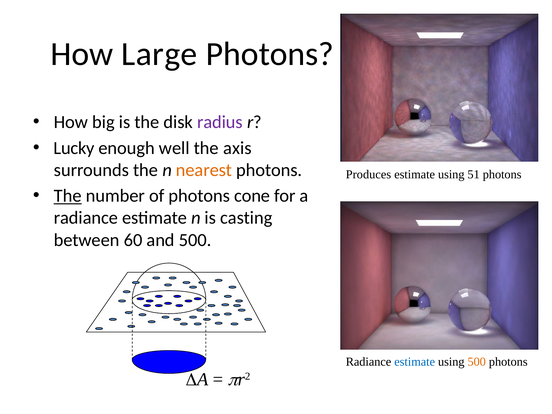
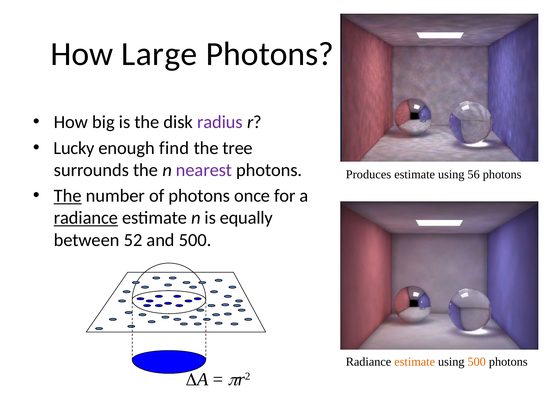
well: well -> find (174, 148)
axis: axis -> tree (238, 148)
nearest colour: orange -> purple (204, 170)
51: 51 -> 56 (474, 175)
cone: cone -> once (252, 196)
radiance underline: none -> present (86, 218)
casting: casting -> equally (246, 218)
60: 60 -> 52 (133, 240)
estimate colour: blue -> orange (415, 362)
